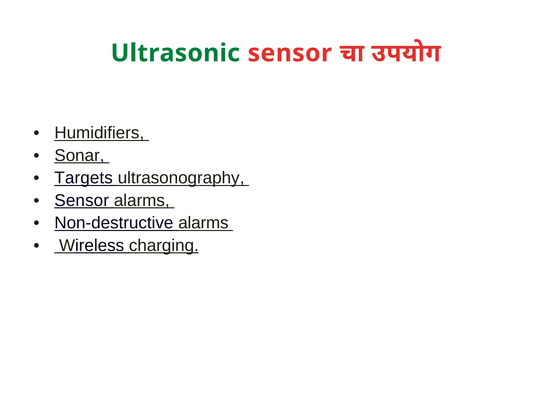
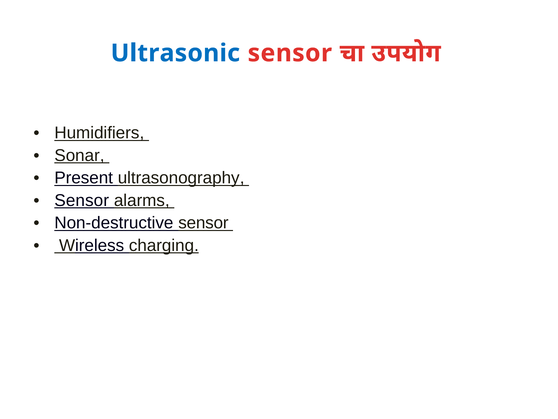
Ultrasonic colour: green -> blue (175, 53)
Targets: Targets -> Present (84, 178)
Non-destructive alarms: alarms -> sensor (203, 223)
